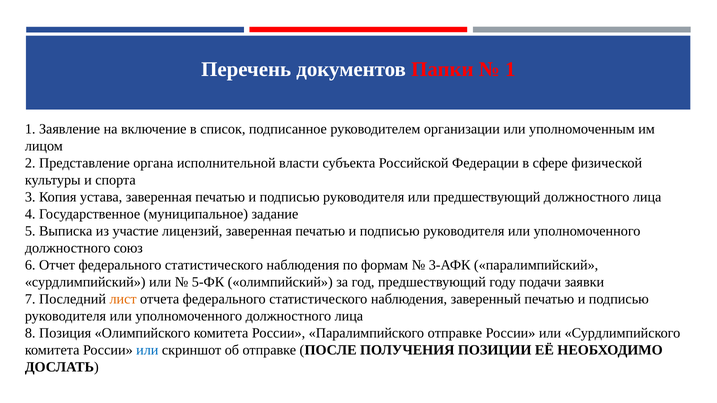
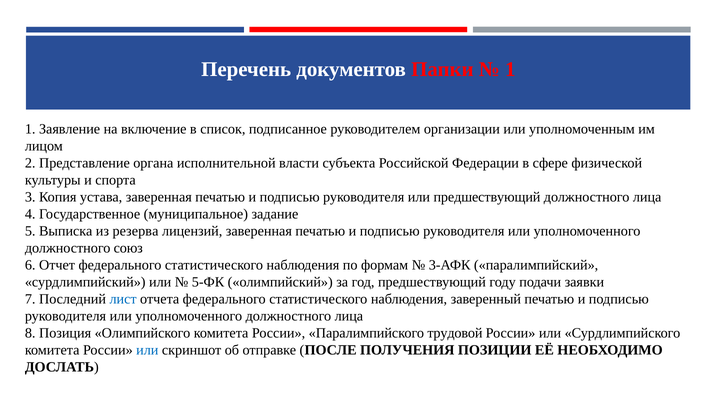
участие: участие -> резерва (135, 231)
лист colour: orange -> blue (123, 299)
Паралимпийского отправке: отправке -> трудовой (455, 333)
